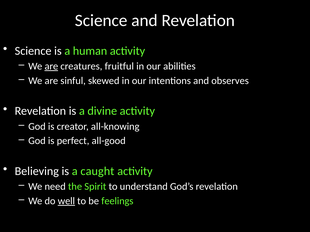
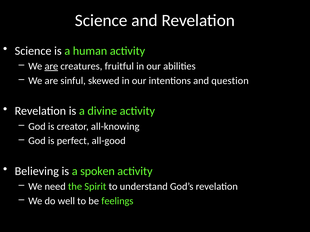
observes: observes -> question (230, 81)
caught: caught -> spoken (98, 172)
well underline: present -> none (66, 201)
